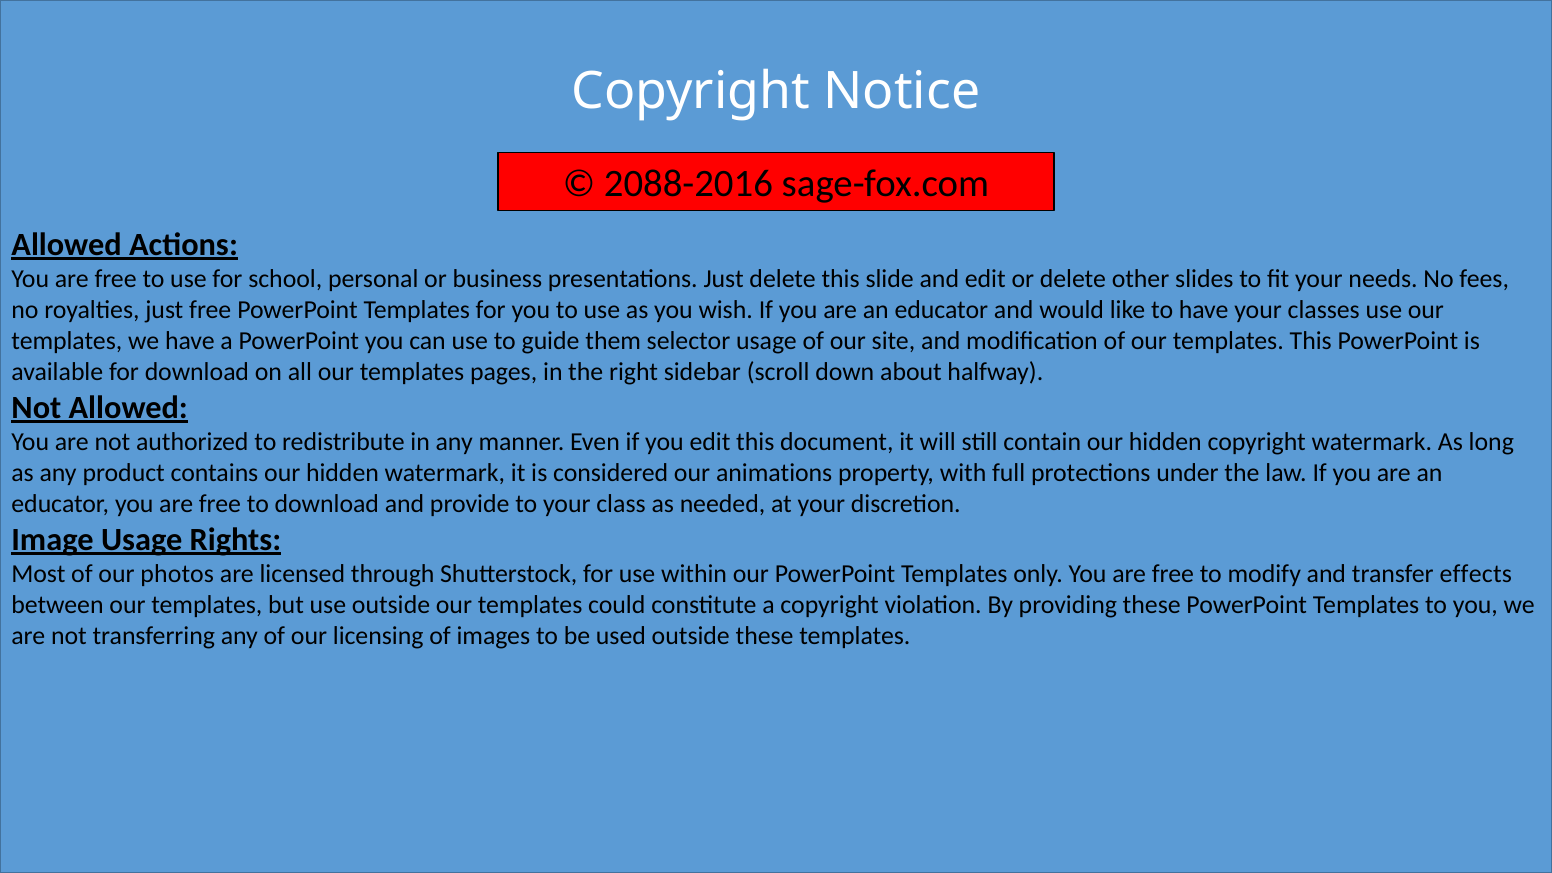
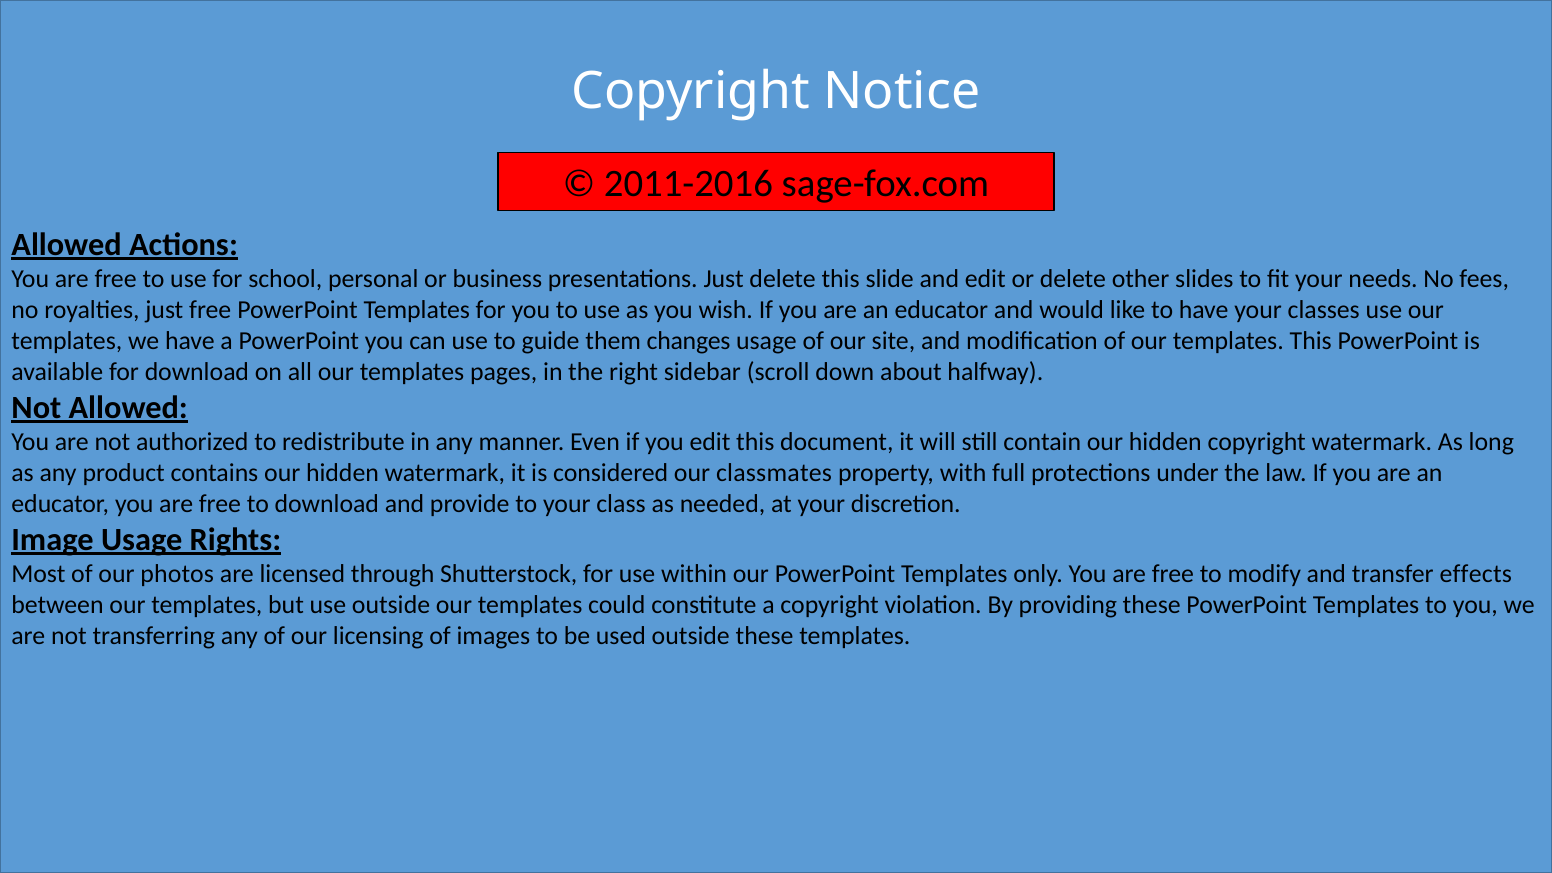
2088-2016: 2088-2016 -> 2011-2016 (688, 184)
selector: selector -> changes (689, 341)
animations: animations -> classmates (774, 473)
